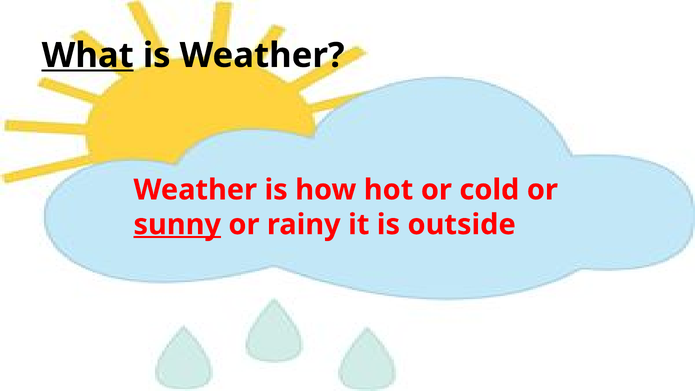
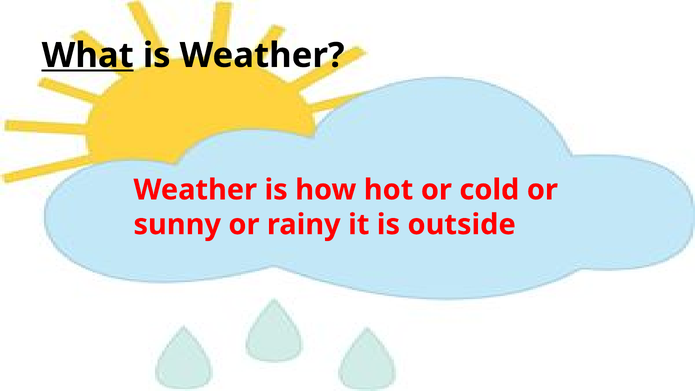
sunny underline: present -> none (177, 225)
